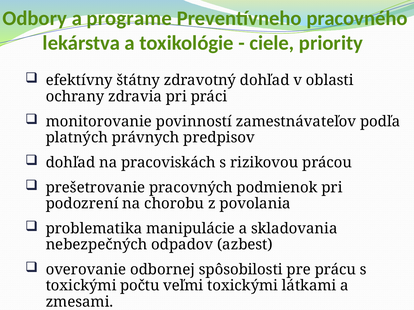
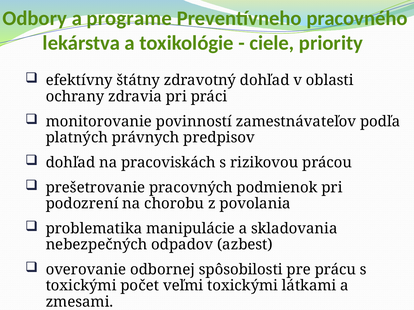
počtu: počtu -> počet (140, 286)
